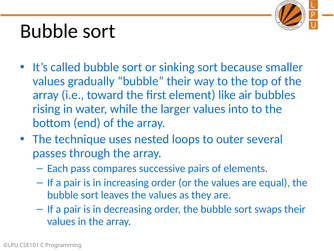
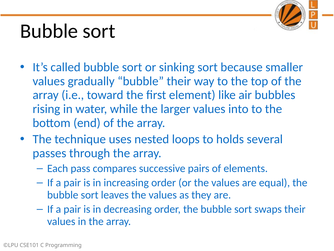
outer: outer -> holds (230, 139)
